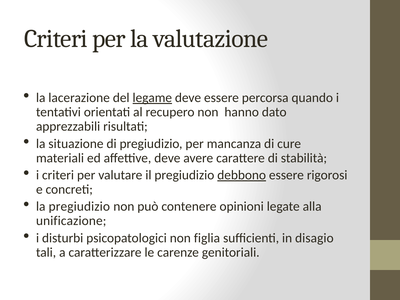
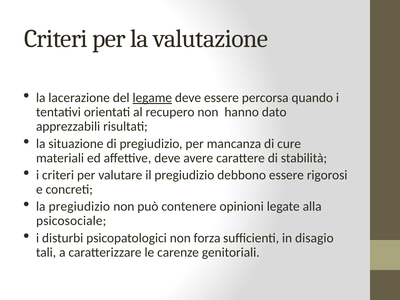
debbono underline: present -> none (242, 175)
unificazione: unificazione -> psicosociale (71, 221)
figlia: figlia -> forza (207, 238)
